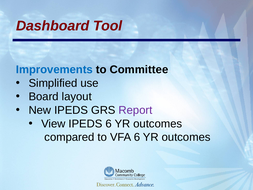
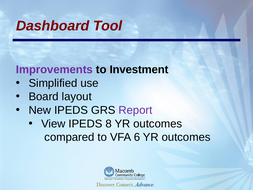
Improvements colour: blue -> purple (54, 70)
Committee: Committee -> Investment (139, 70)
IPEDS 6: 6 -> 8 (109, 124)
